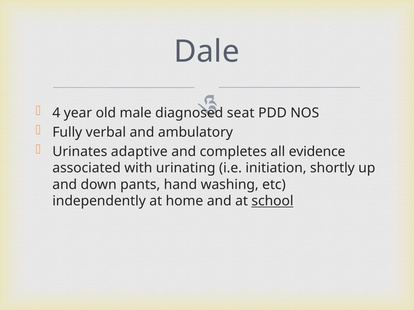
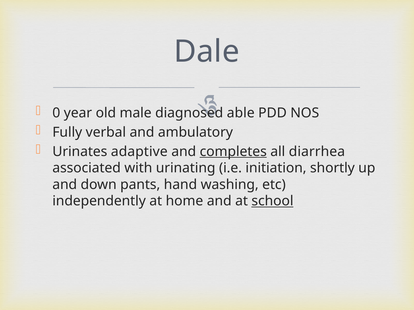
4: 4 -> 0 (56, 113)
seat: seat -> able (241, 113)
completes underline: none -> present (233, 152)
evidence: evidence -> diarrhea (317, 152)
